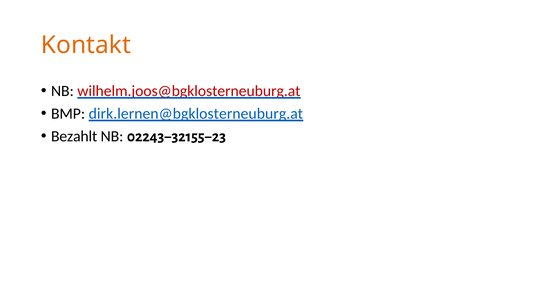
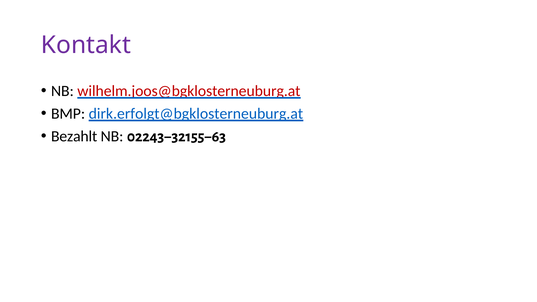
Kontakt colour: orange -> purple (86, 45)
dirk.lernen@bgklosterneuburg.at: dirk.lernen@bgklosterneuburg.at -> dirk.erfolgt@bgklosterneuburg.at (196, 114)
02243−32155−23: 02243−32155−23 -> 02243−32155−63 (176, 136)
